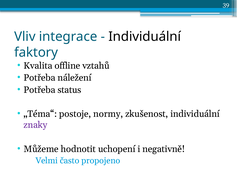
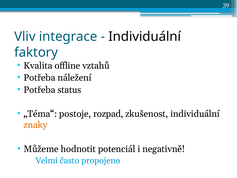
normy: normy -> rozpad (108, 114)
znaky colour: purple -> orange (35, 125)
uchopení: uchopení -> potenciál (117, 149)
